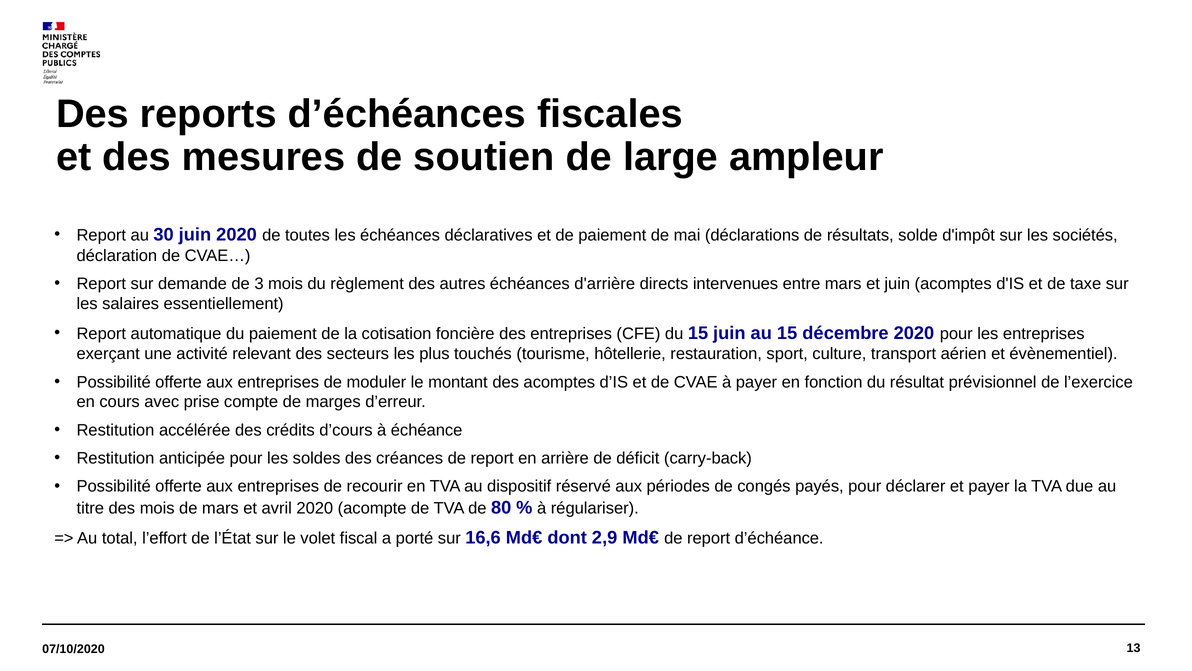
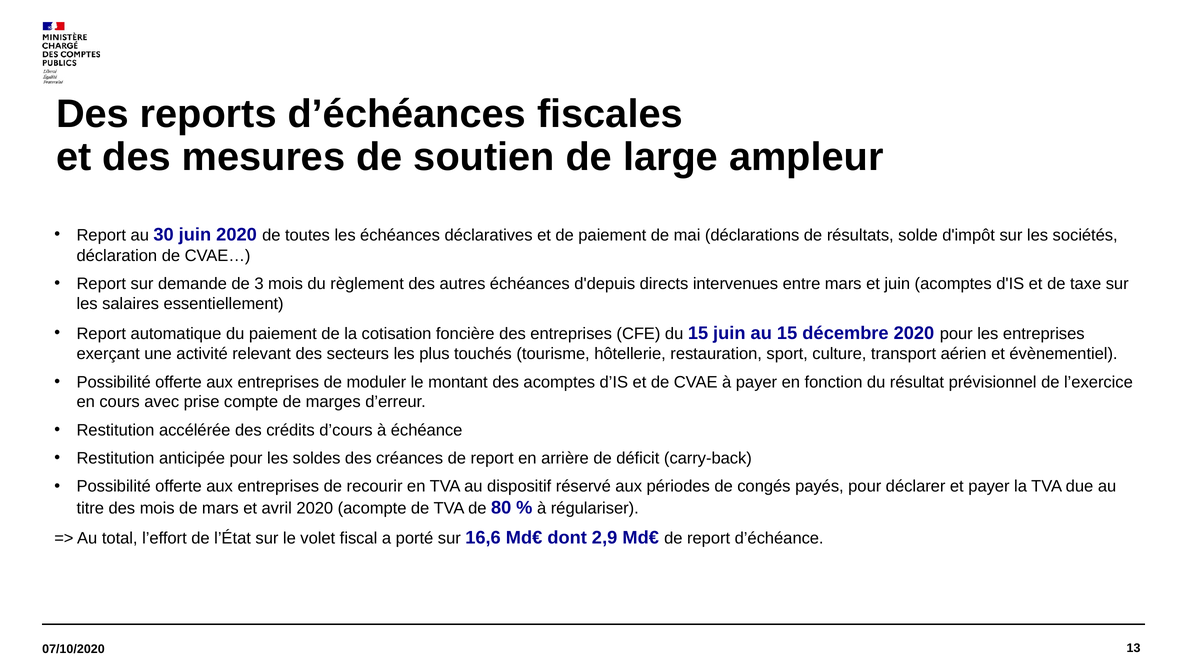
d'arrière: d'arrière -> d'depuis (605, 284)
